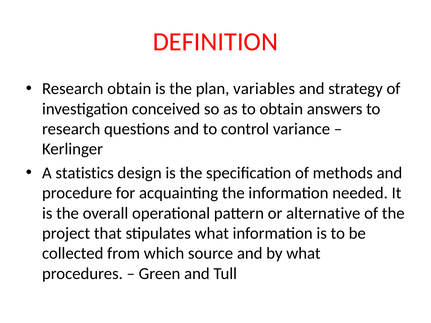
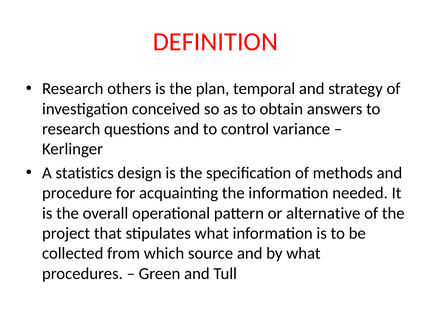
Research obtain: obtain -> others (129, 89)
variables: variables -> temporal (264, 89)
